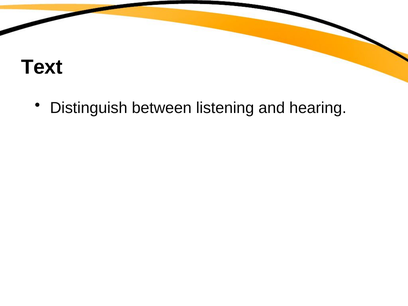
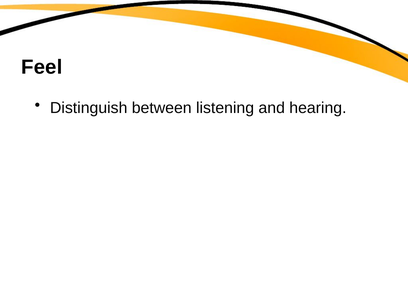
Text: Text -> Feel (42, 67)
